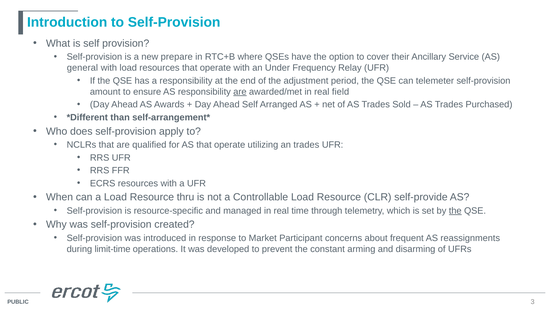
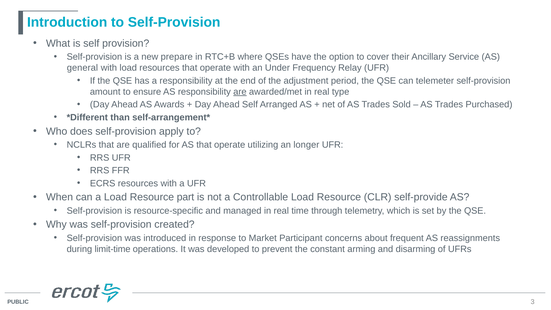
field: field -> type (341, 92)
an trades: trades -> longer (306, 145)
thru: thru -> part (186, 197)
the underline: present -> none (455, 211)
